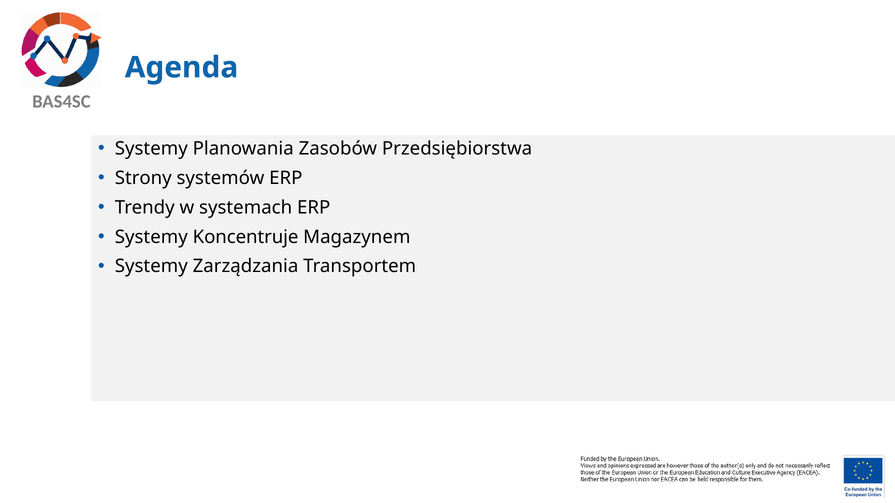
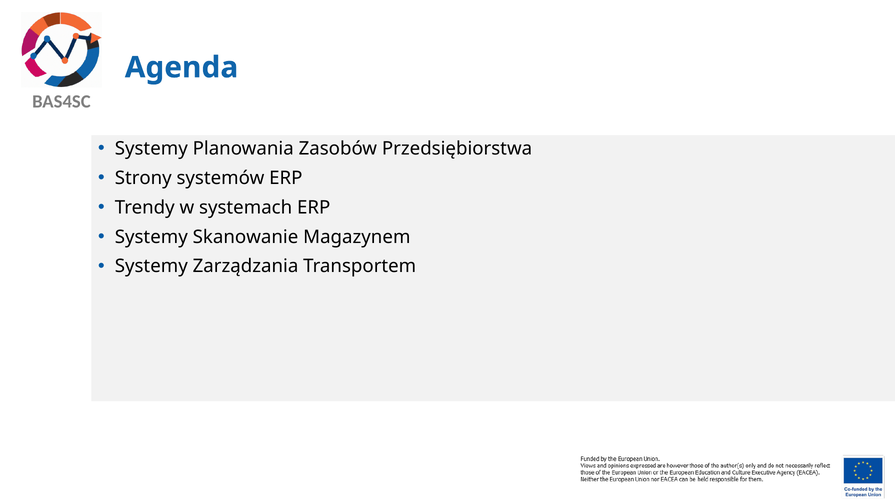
Koncentruje: Koncentruje -> Skanowanie (246, 237)
